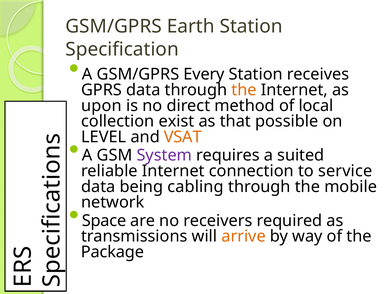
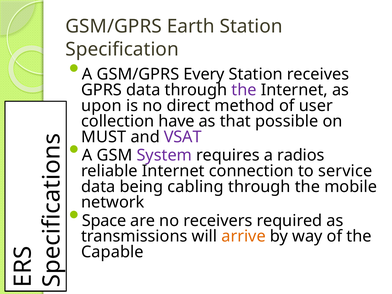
the colour: orange -> purple (244, 90)
local: local -> user (316, 106)
exist: exist -> have (177, 121)
LEVEL: LEVEL -> MUST (104, 137)
VSAT colour: orange -> purple (183, 137)
suited: suited -> radios (301, 155)
Package: Package -> Capable (112, 252)
